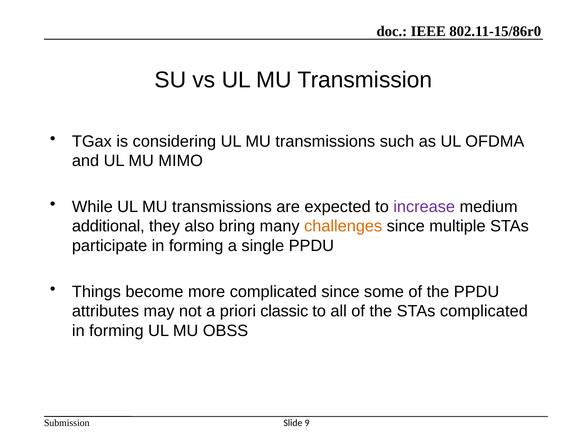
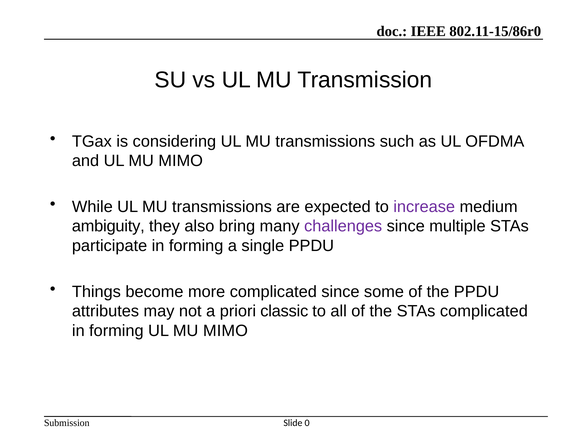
additional: additional -> ambiguity (108, 226)
challenges colour: orange -> purple (343, 226)
forming UL MU OBSS: OBSS -> MIMO (225, 330)
9: 9 -> 0 (307, 422)
